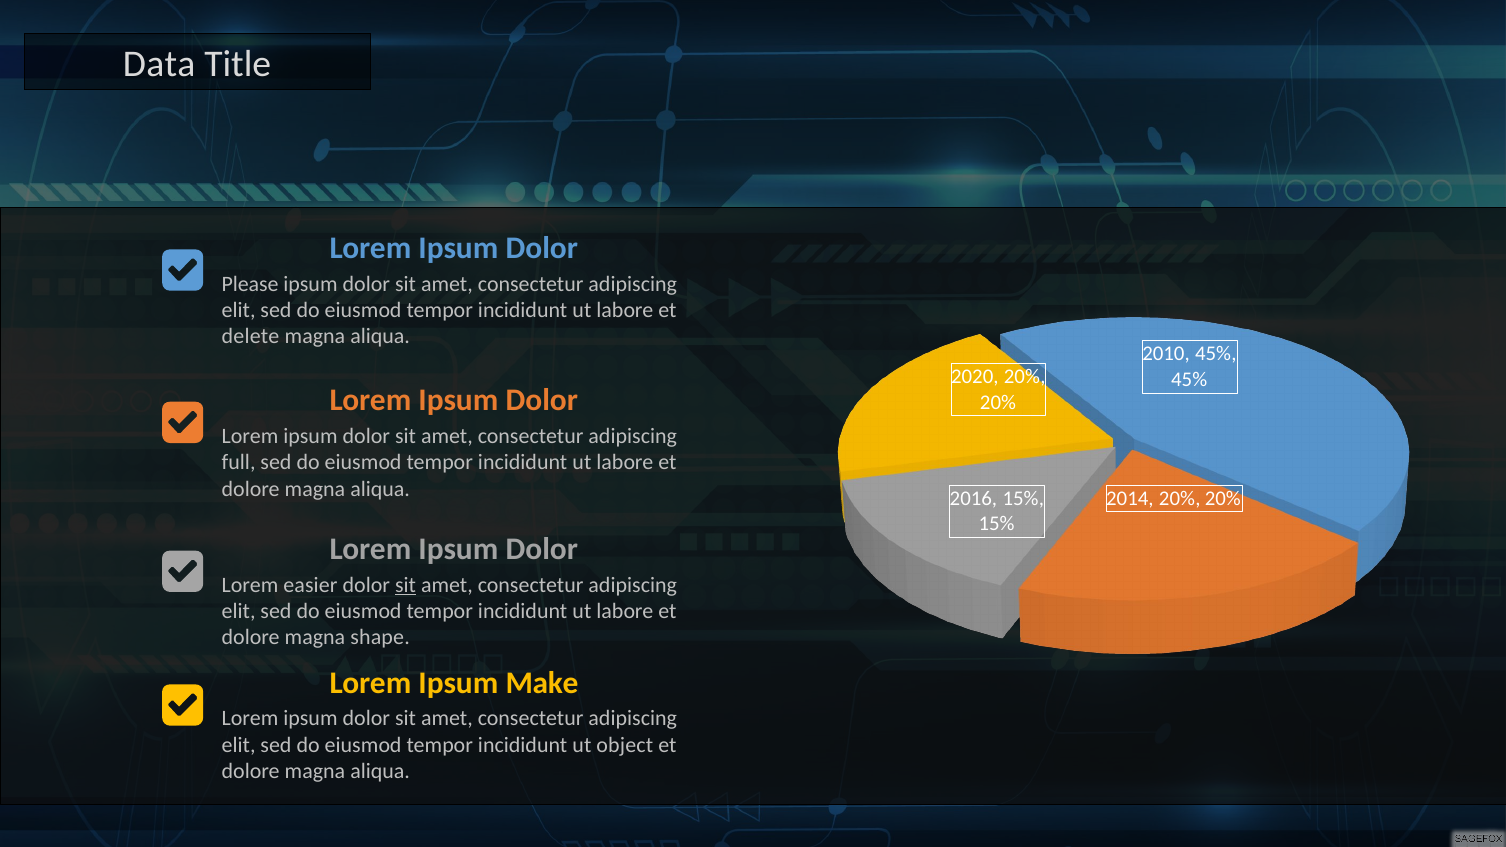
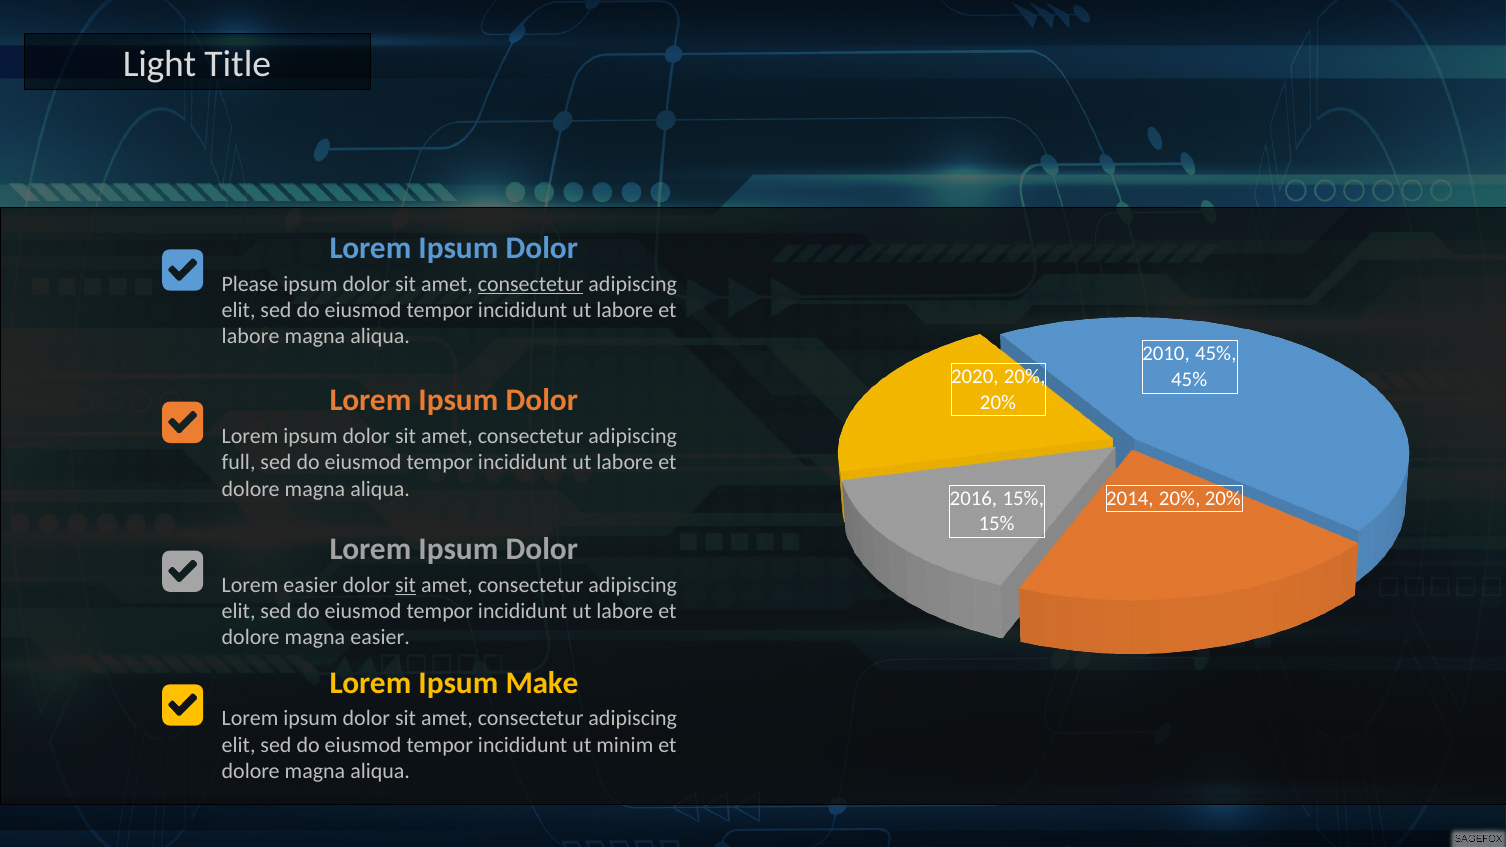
Data: Data -> Light (159, 64)
consectetur underline: none -> present (531, 284)
delete: delete -> labore (251, 337)
magna shape: shape -> easier (380, 638)
object: object -> minim (625, 745)
